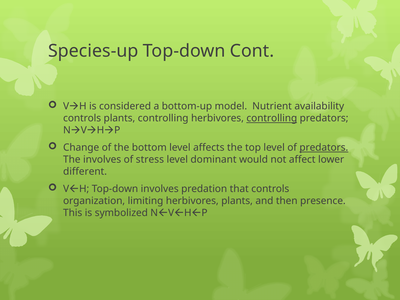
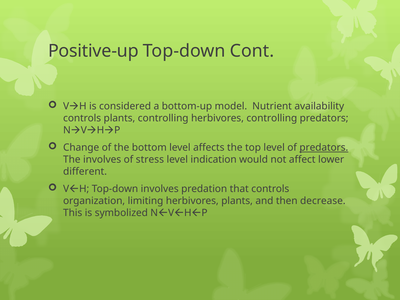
Species-up: Species-up -> Positive-up (93, 51)
controlling underline: present -> none (272, 118)
dominant: dominant -> indication (214, 160)
presence: presence -> decrease (323, 201)
